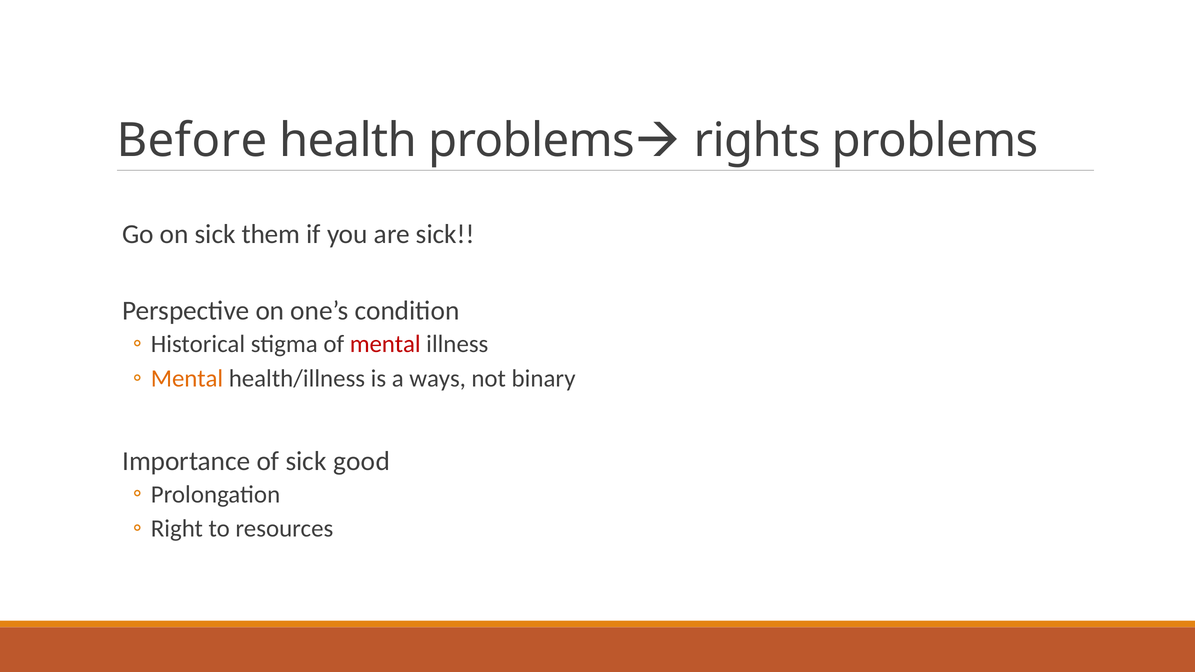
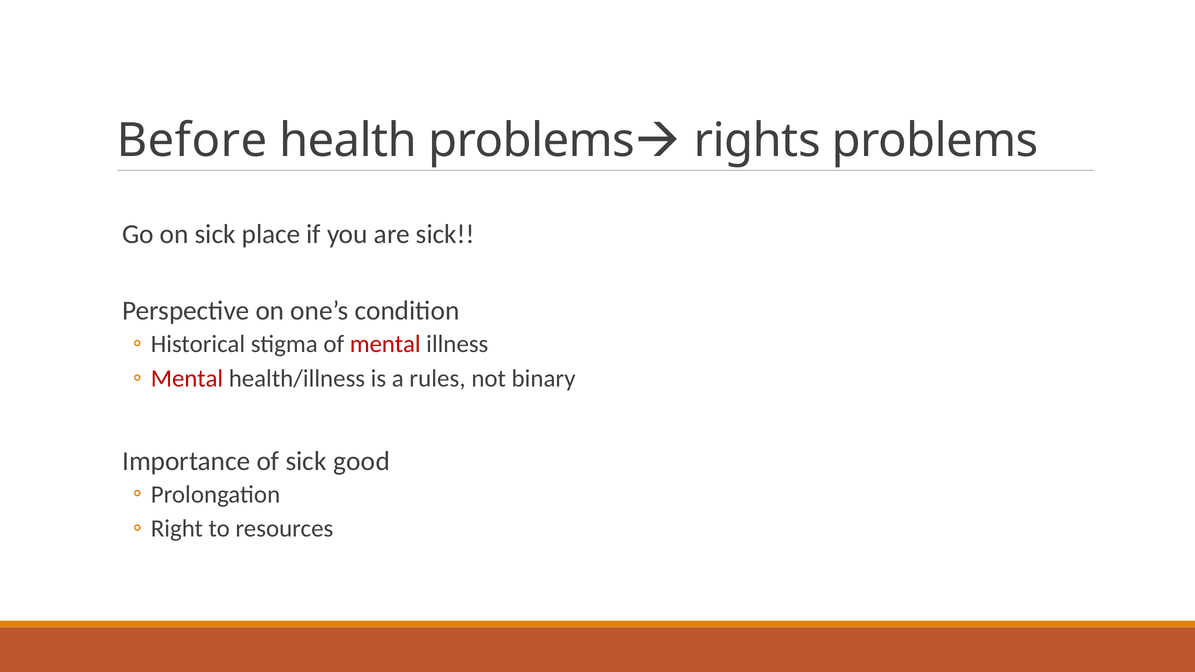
them: them -> place (271, 235)
Mental colour: orange -> red (187, 379)
ways: ways -> rules (438, 379)
